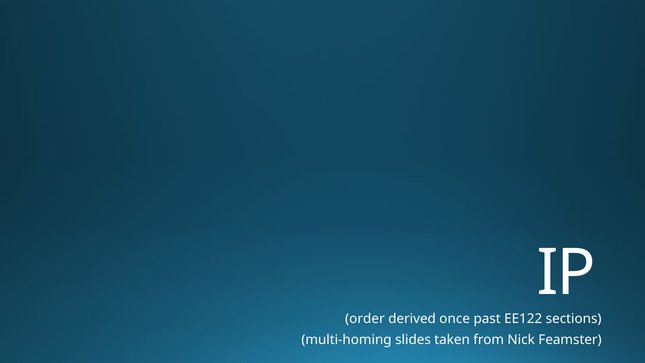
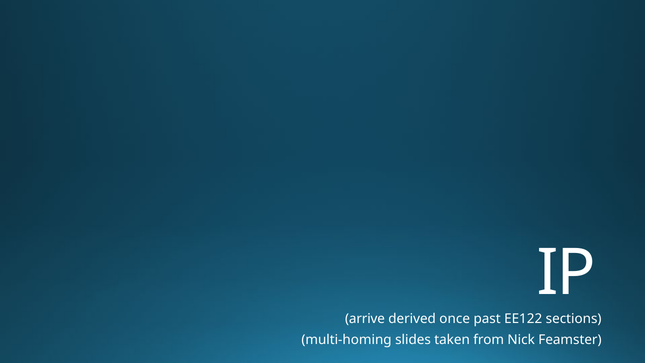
order: order -> arrive (365, 318)
